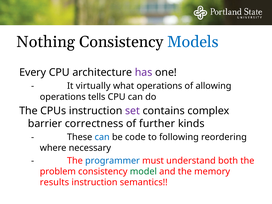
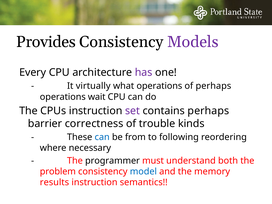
Nothing: Nothing -> Provides (46, 42)
Models colour: blue -> purple (193, 42)
of allowing: allowing -> perhaps (213, 86)
tells: tells -> wait (97, 97)
contains complex: complex -> perhaps (208, 111)
further: further -> trouble (157, 124)
code: code -> from (135, 137)
programmer colour: blue -> black (112, 161)
model colour: green -> blue (143, 172)
